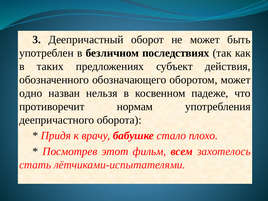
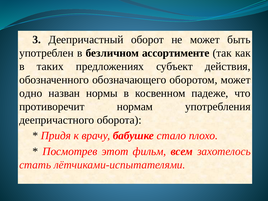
последствиях: последствиях -> ассортименте (176, 53)
нельзя: нельзя -> нормы (102, 93)
